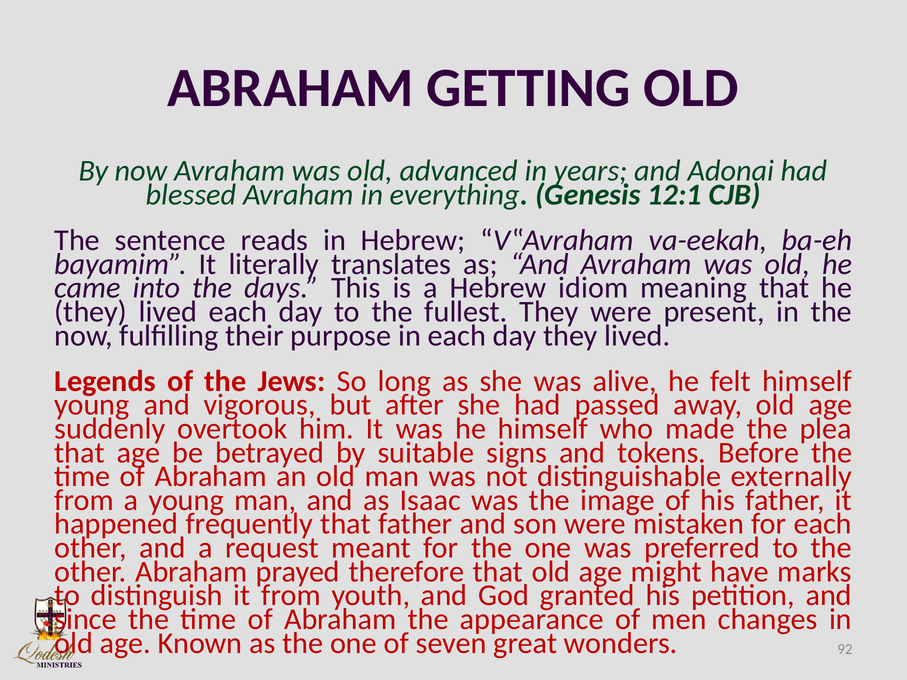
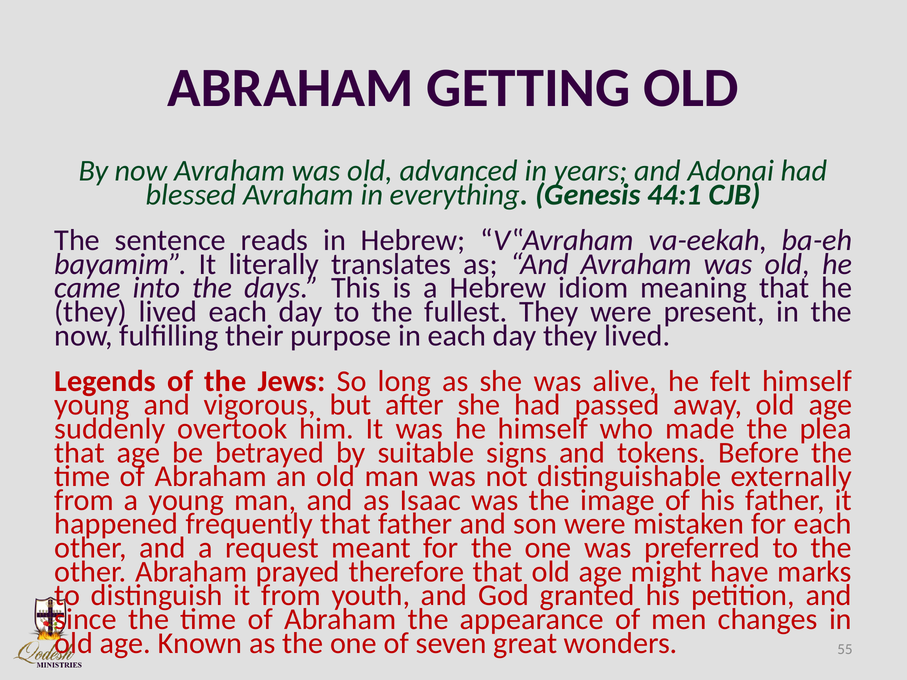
12:1: 12:1 -> 44:1 (675, 195)
92: 92 -> 55 (845, 649)
